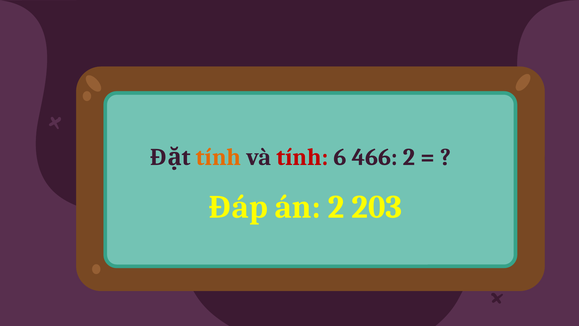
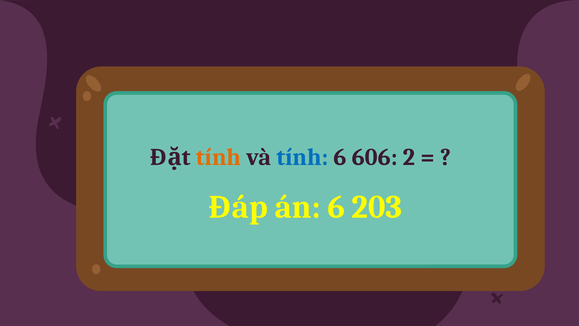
tính colour: red -> blue (302, 157)
466: 466 -> 606 (375, 157)
án 2: 2 -> 6 (336, 207)
